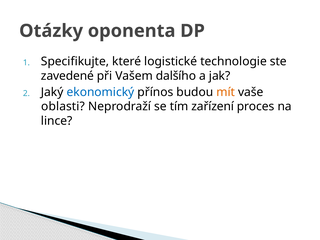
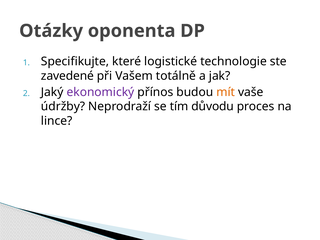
dalšího: dalšího -> totálně (176, 76)
ekonomický colour: blue -> purple (100, 92)
oblasti: oblasti -> údržby (63, 106)
zařízení: zařízení -> důvodu (213, 106)
